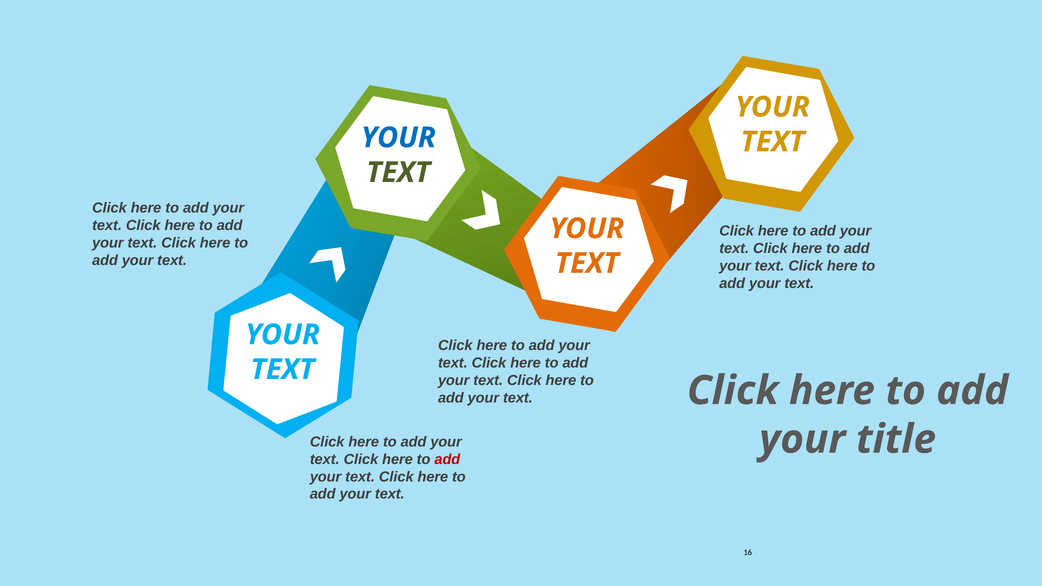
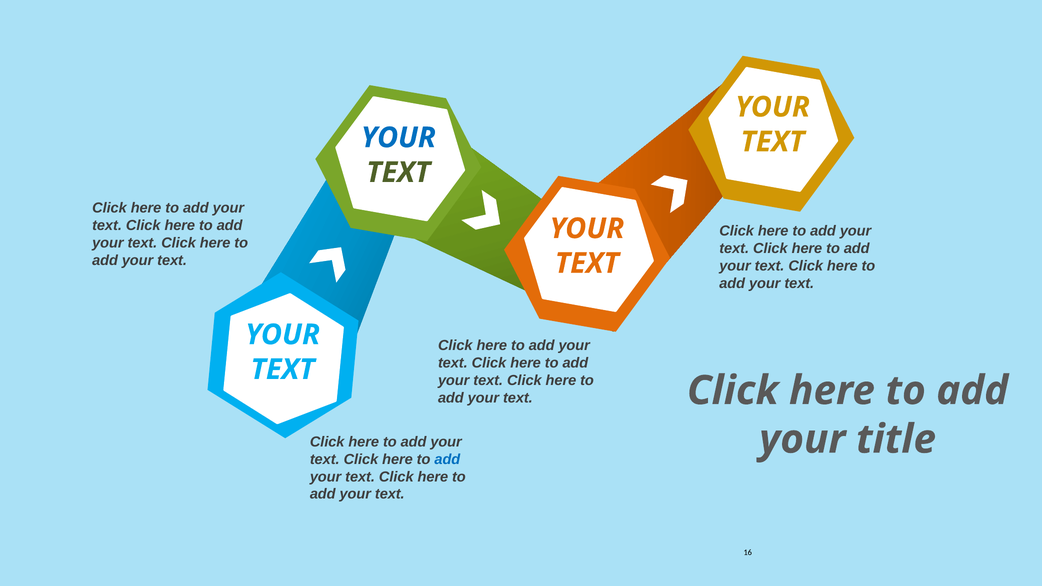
add colour: red -> blue (447, 459)
